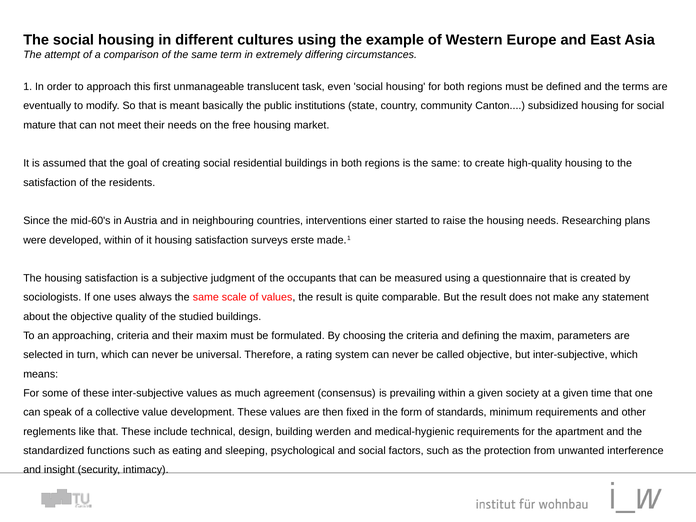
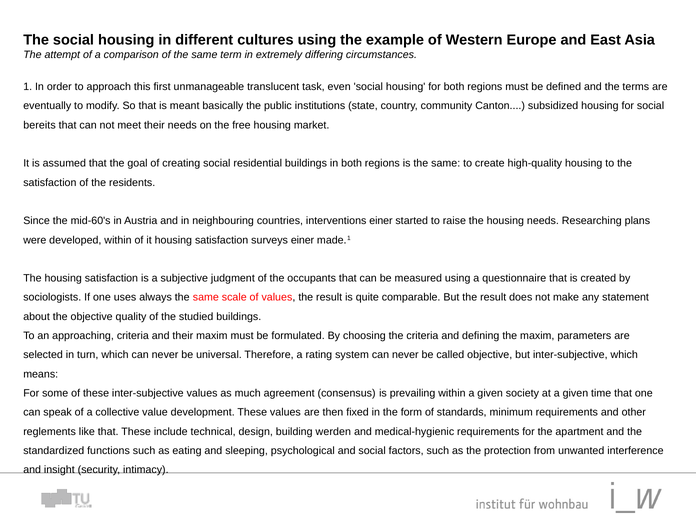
mature: mature -> bereits (39, 125)
surveys erste: erste -> einer (303, 240)
